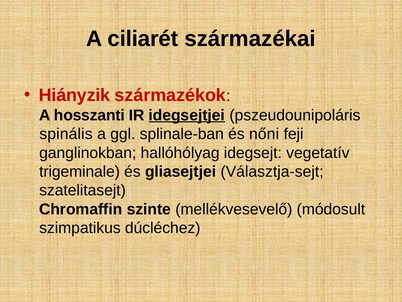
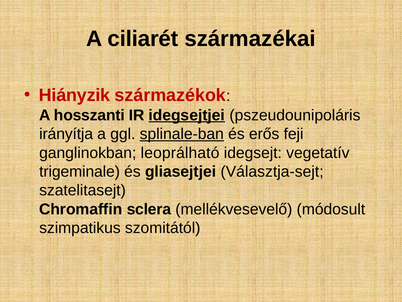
spinális: spinális -> irányítja (66, 134)
splinale-ban underline: none -> present (182, 134)
nőni: nőni -> erős (264, 134)
hallóhólyag: hallóhólyag -> leoprálható (180, 153)
szinte: szinte -> sclera (149, 209)
dúcléchez: dúcléchez -> szomitától (163, 228)
